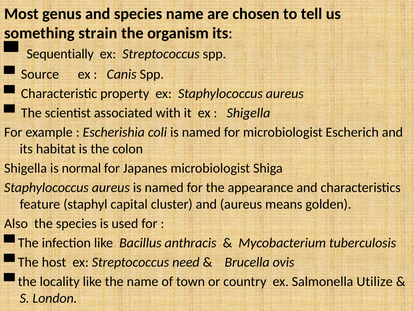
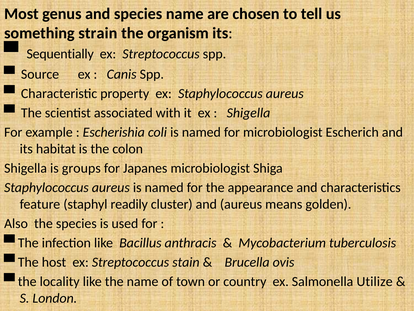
normal: normal -> groups (81, 168)
capital: capital -> readily (129, 204)
need: need -> stain (186, 262)
